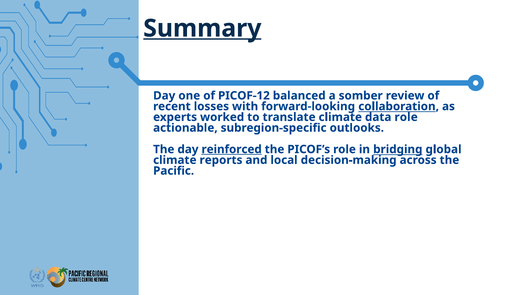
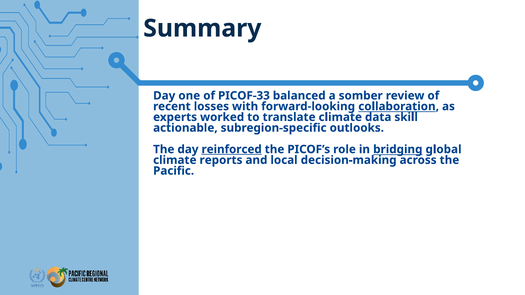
Summary underline: present -> none (202, 28)
PICOF-12: PICOF-12 -> PICOF-33 (244, 96)
data role: role -> skill (406, 117)
